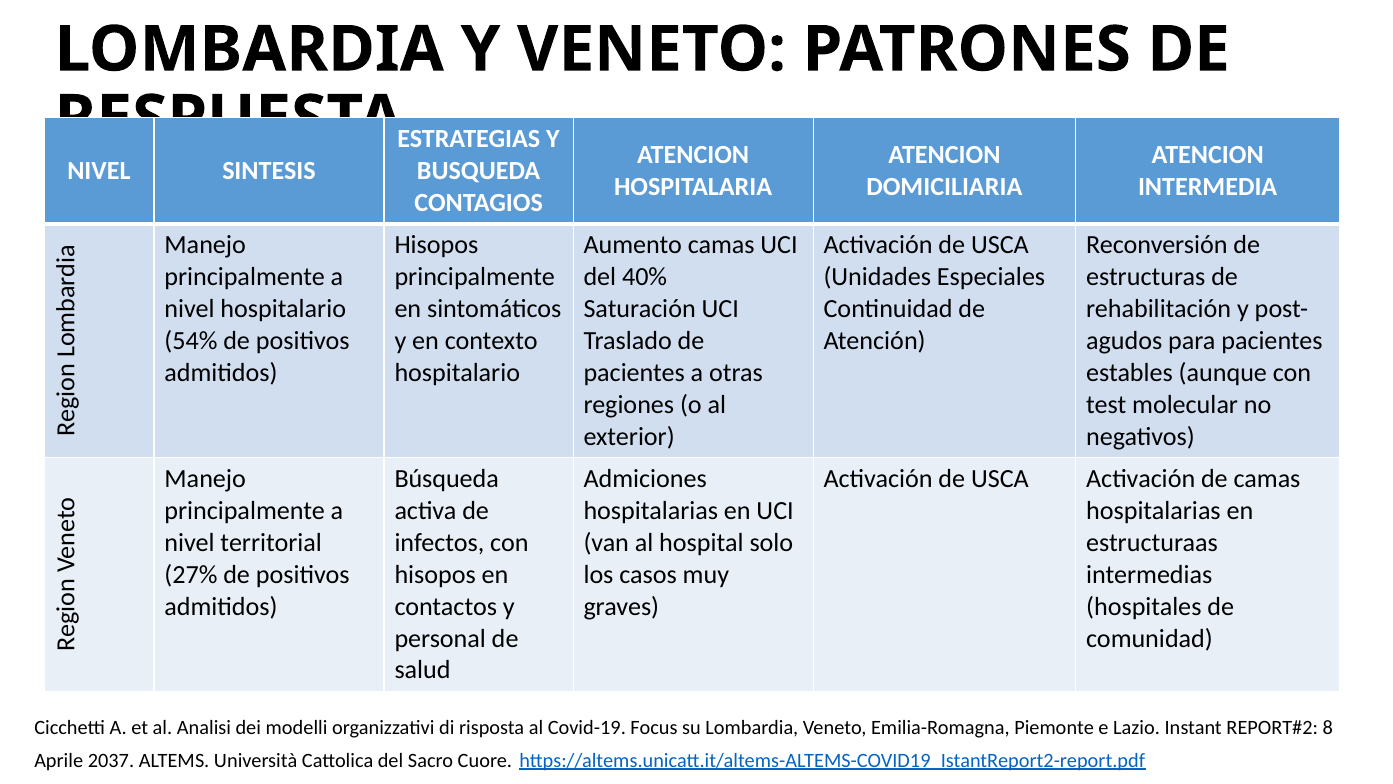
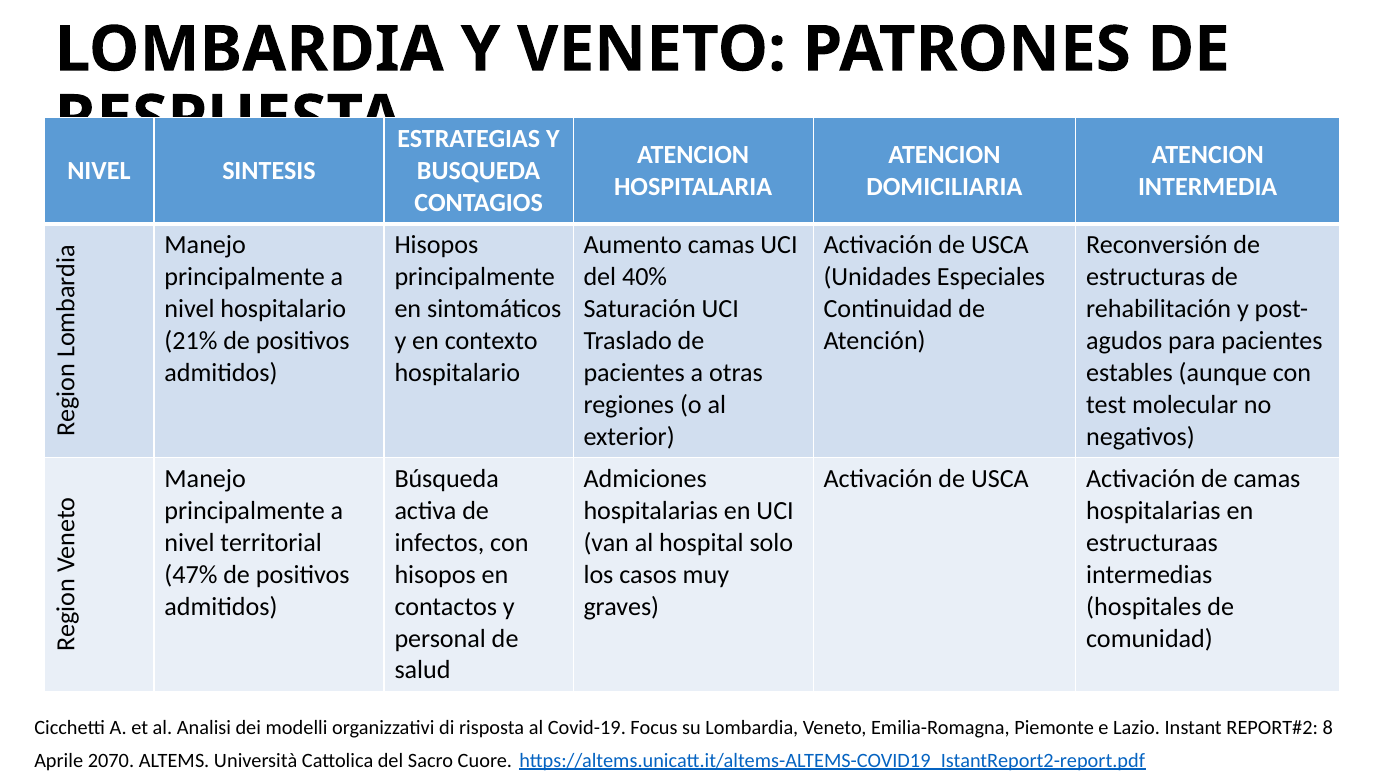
54%: 54% -> 21% (191, 341)
27%: 27% -> 47% (191, 574)
2037: 2037 -> 2070 (111, 760)
